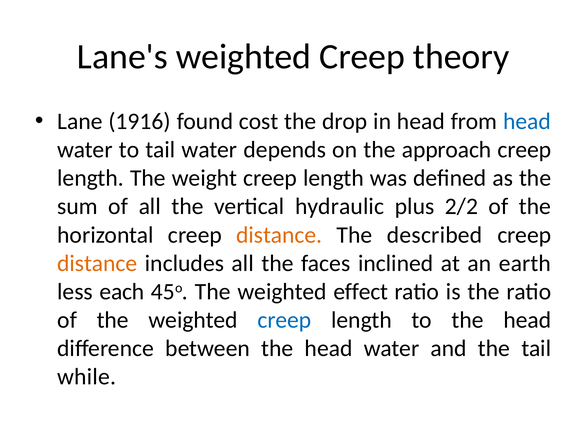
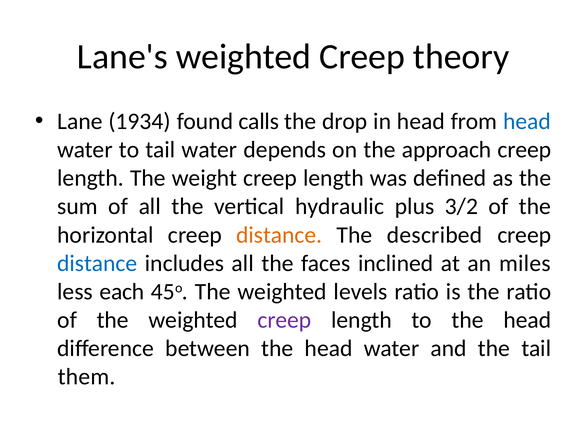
1916: 1916 -> 1934 (140, 121)
cost: cost -> calls (259, 121)
2/2: 2/2 -> 3/2 (462, 207)
distance colour: orange -> blue (97, 263)
earth: earth -> miles (525, 263)
effect: effect -> levels (361, 292)
creep colour: blue -> purple (284, 320)
while: while -> them (87, 377)
